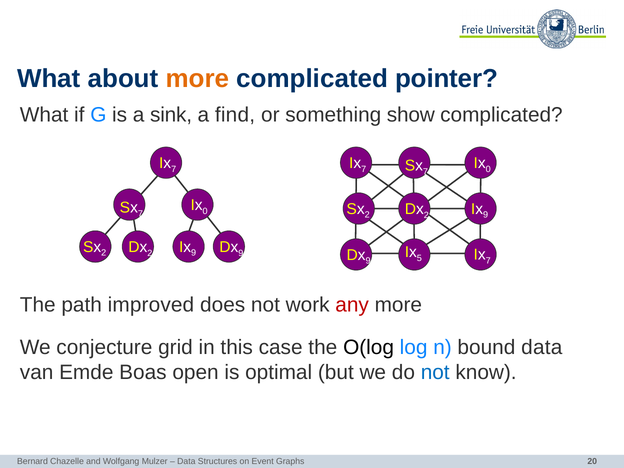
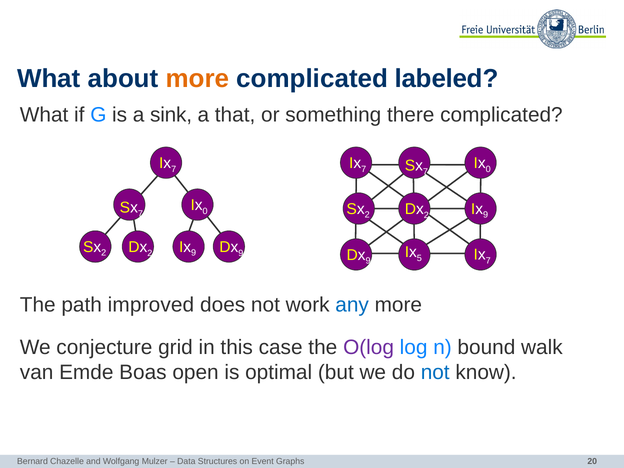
pointer: pointer -> labeled (447, 79)
find: find -> that (235, 115)
show: show -> there (411, 115)
any colour: red -> blue (352, 305)
O(log colour: black -> purple (369, 347)
bound data: data -> walk (542, 347)
